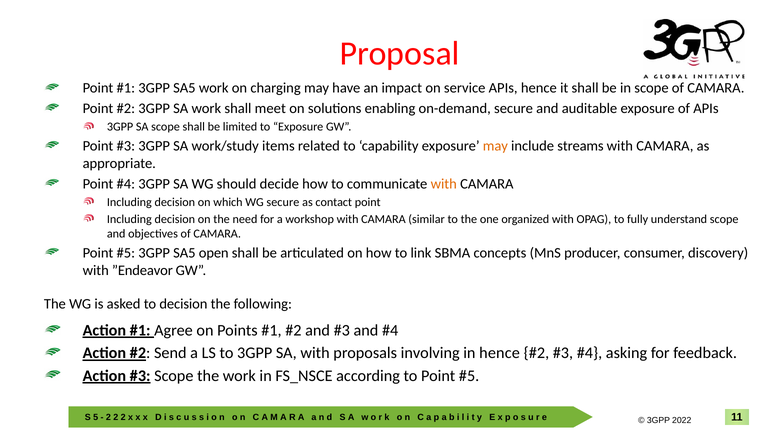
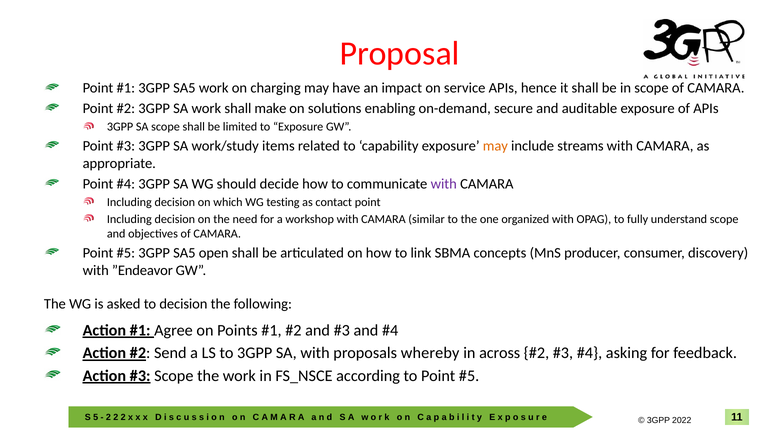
meet: meet -> make (270, 109)
with colour: orange -> purple (444, 184)
WG secure: secure -> testing (283, 202)
involving: involving -> whereby (430, 353)
in hence: hence -> across (500, 353)
